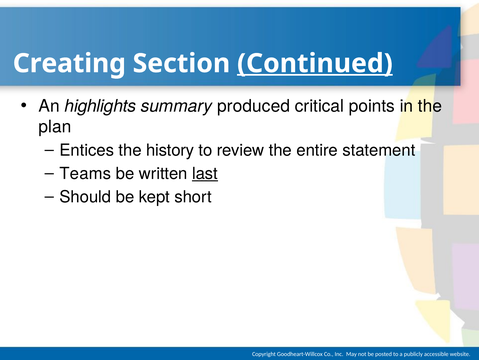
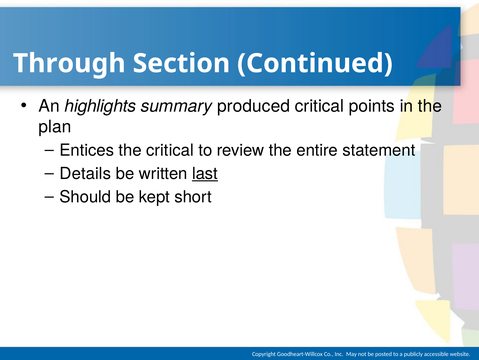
Creating: Creating -> Through (69, 63)
Continued underline: present -> none (315, 63)
the history: history -> critical (170, 150)
Teams: Teams -> Details (85, 173)
